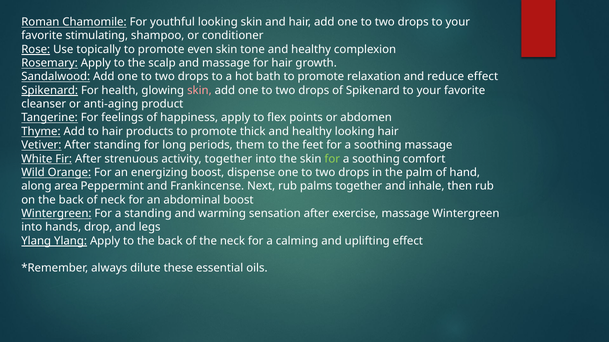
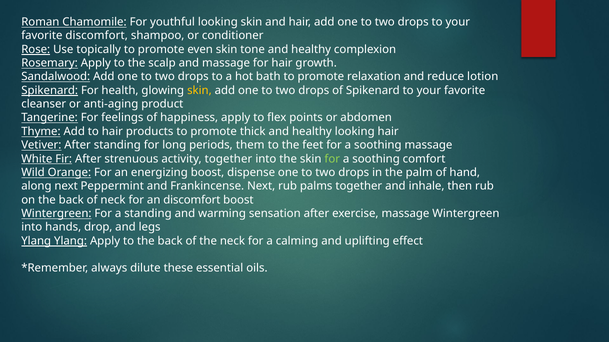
favorite stimulating: stimulating -> discomfort (97, 36)
reduce effect: effect -> lotion (483, 77)
skin colour: pink -> yellow (199, 91)
along area: area -> next (66, 186)
an abdominal: abdominal -> discomfort (192, 200)
